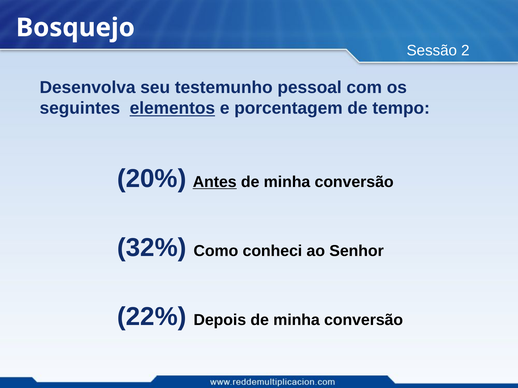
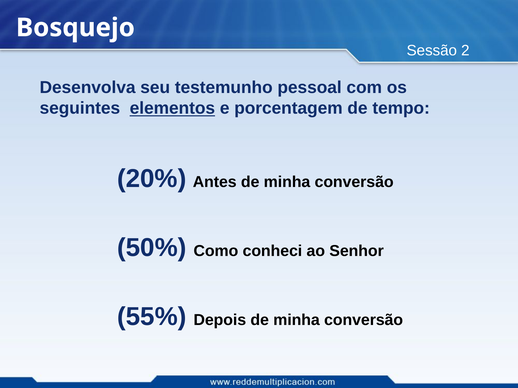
Antes underline: present -> none (215, 182)
32%: 32% -> 50% (152, 248)
22%: 22% -> 55% (152, 317)
